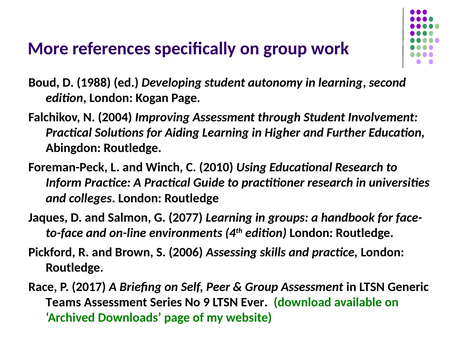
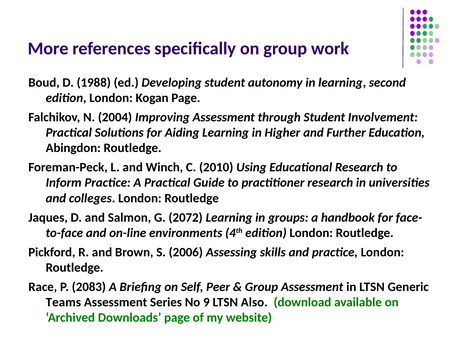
2077: 2077 -> 2072 (186, 218)
2017: 2017 -> 2083 (89, 287)
Ever: Ever -> Also (254, 303)
